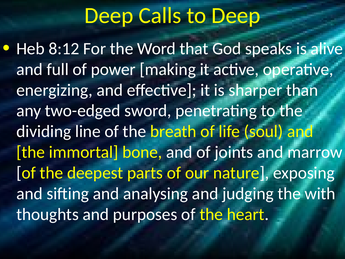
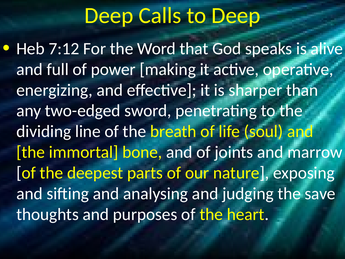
8:12: 8:12 -> 7:12 (64, 49)
with: with -> save (320, 193)
